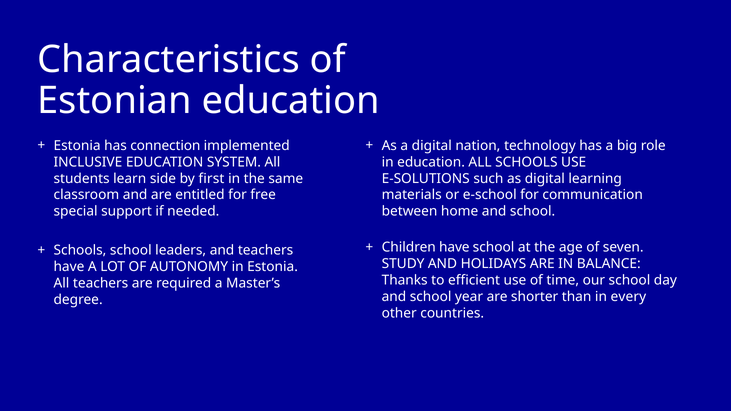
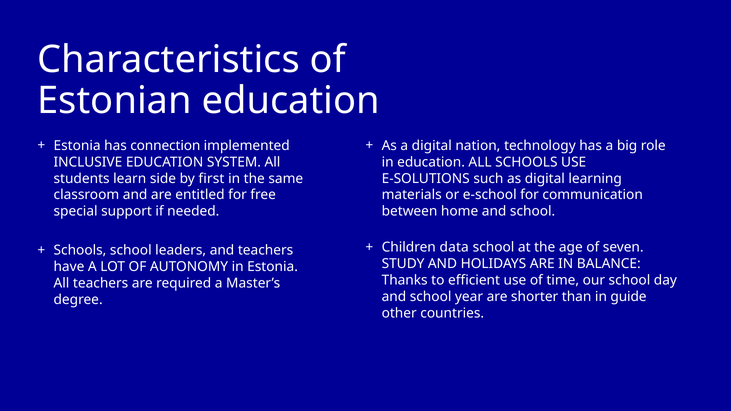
Children have: have -> data (454, 247)
every: every -> guide (629, 297)
